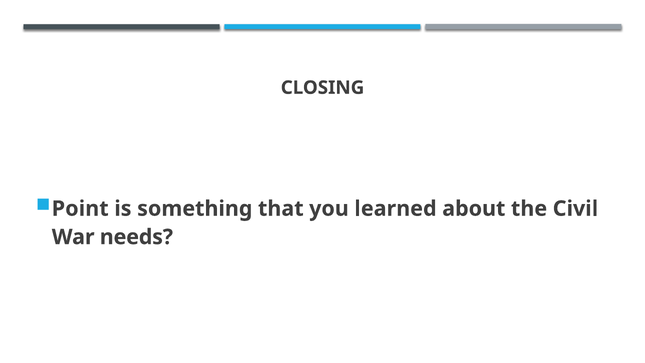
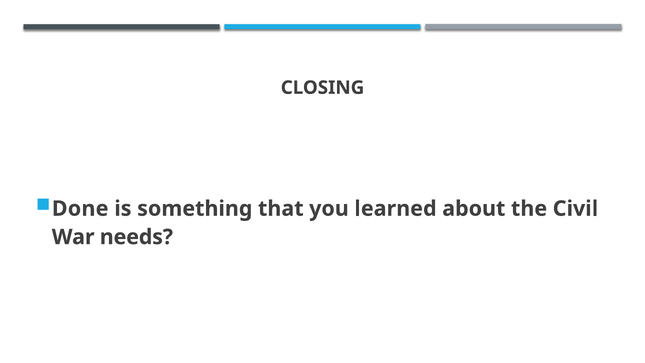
Point: Point -> Done (80, 209)
